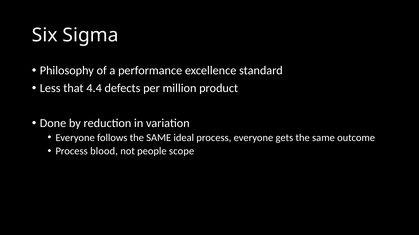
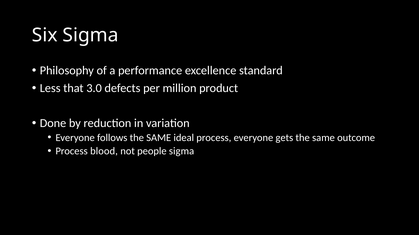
4.4: 4.4 -> 3.0 (94, 88)
people scope: scope -> sigma (182, 151)
